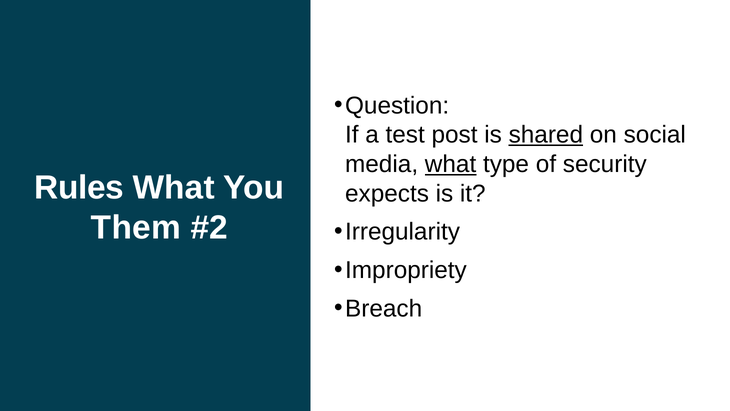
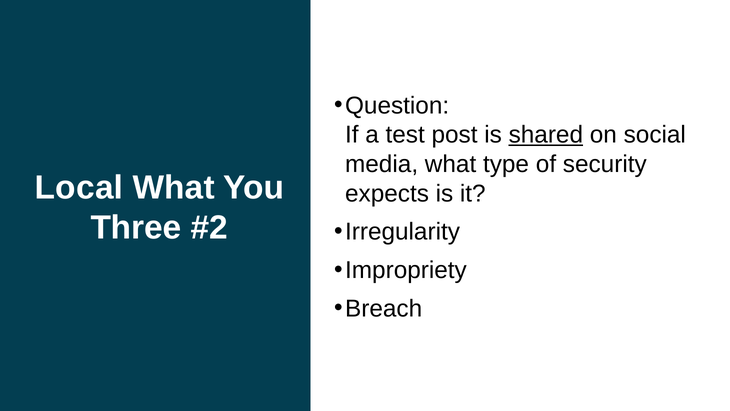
what underline: present -> none (451, 164)
Rules: Rules -> Local (79, 188)
Them: Them -> Three (136, 228)
